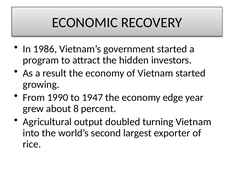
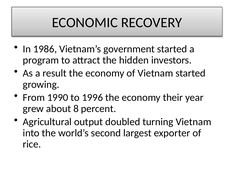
1947: 1947 -> 1996 (92, 98)
edge: edge -> their (173, 98)
